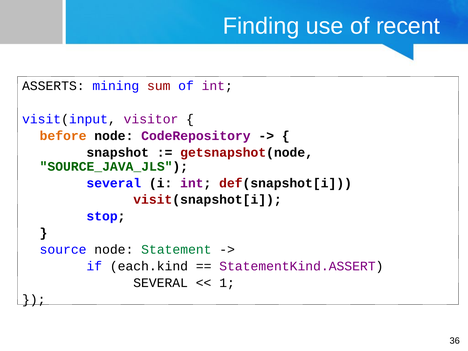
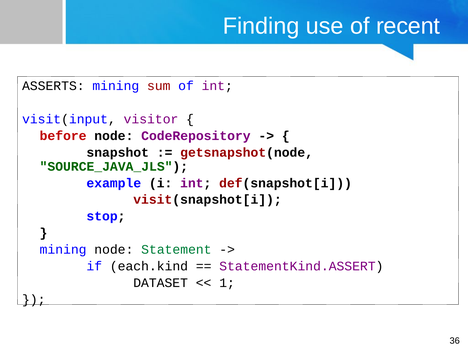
before colour: orange -> red (63, 136)
several: several -> example (114, 183)
source: source -> mining (63, 250)
SEVERAL: SEVERAL -> DATASET (161, 283)
